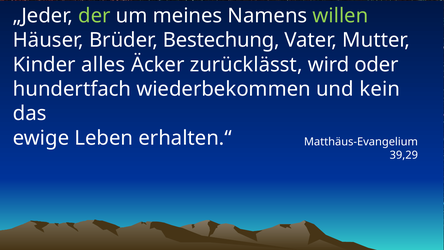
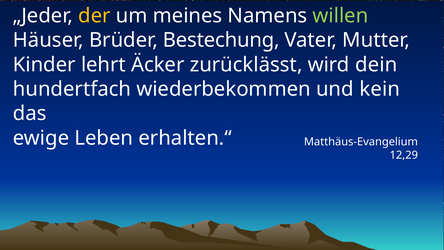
der colour: light green -> yellow (94, 16)
alles: alles -> lehrt (103, 65)
oder: oder -> dein (376, 65)
39,29: 39,29 -> 12,29 (404, 155)
